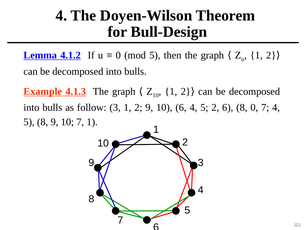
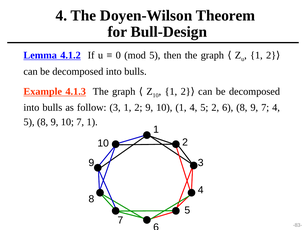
10 6: 6 -> 1 (181, 107)
6 8 0: 0 -> 9 (254, 107)
